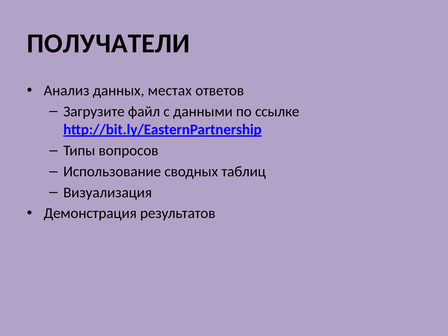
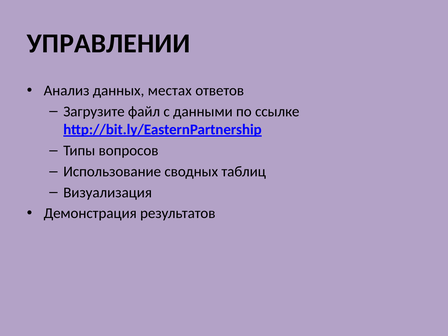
ПОЛУЧАТЕЛИ: ПОЛУЧАТЕЛИ -> УПРАВЛЕНИИ (109, 43)
